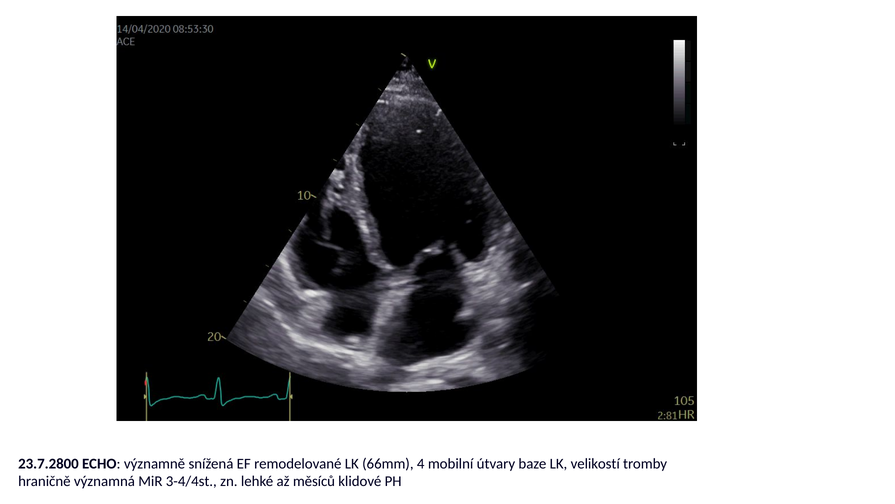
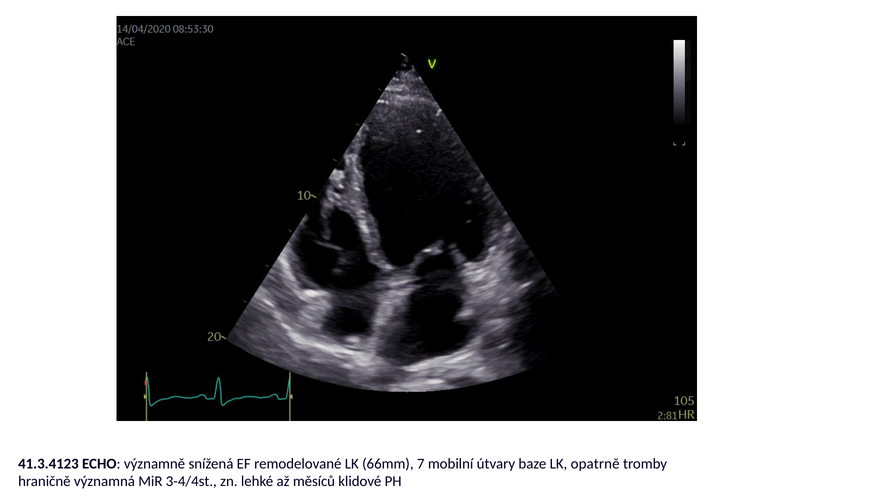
23.7.2800: 23.7.2800 -> 41.3.4123 (48, 463)
4: 4 -> 7 (421, 463)
velikostí: velikostí -> opatrně (595, 463)
